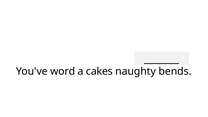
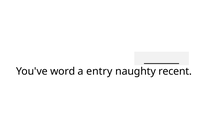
cakes: cakes -> entry (99, 71)
bends: bends -> recent (175, 71)
